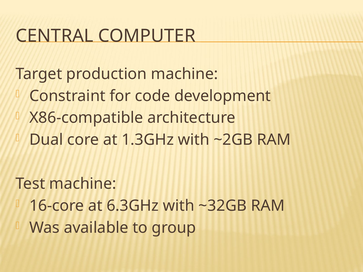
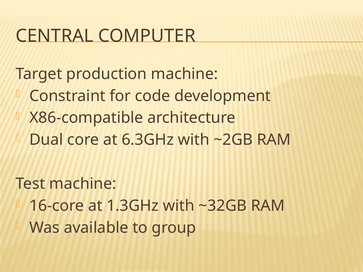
1.3GHz: 1.3GHz -> 6.3GHz (148, 140)
6.3GHz: 6.3GHz -> 1.3GHz (133, 206)
